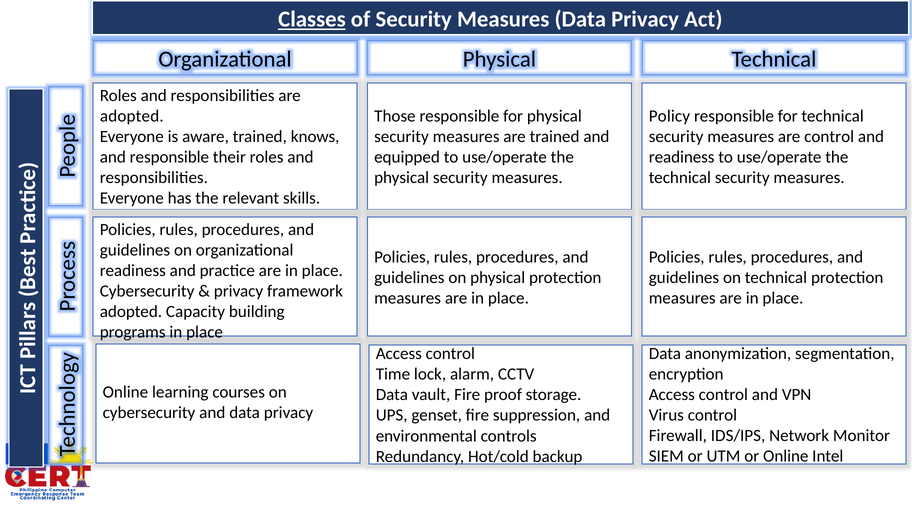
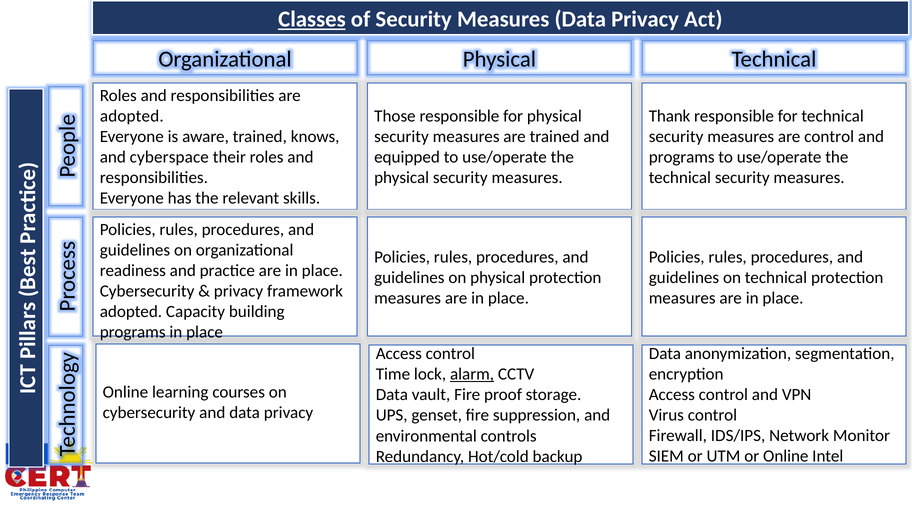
Policy: Policy -> Thank (670, 116)
and responsible: responsible -> cyberspace (169, 157)
readiness: readiness -> programs (682, 157)
alarm underline: none -> present (472, 374)
